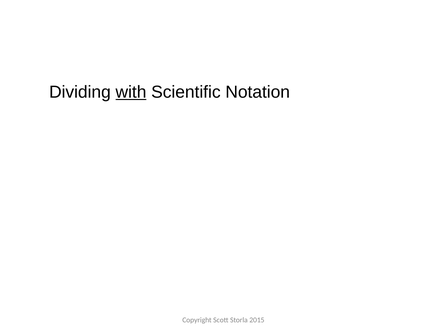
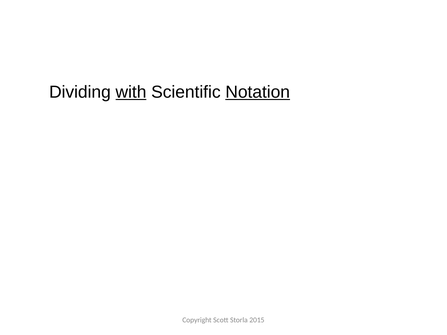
Notation underline: none -> present (258, 92)
